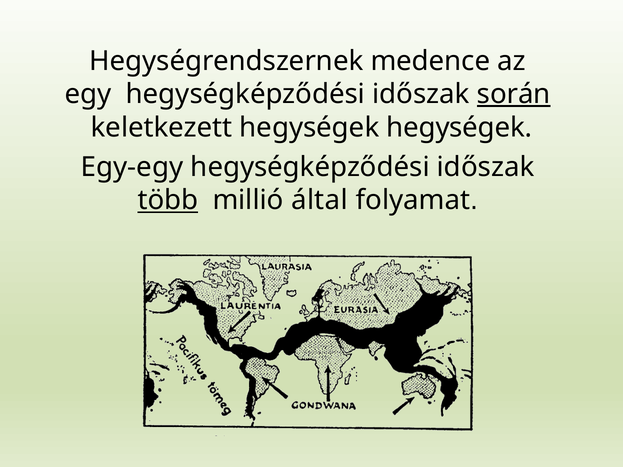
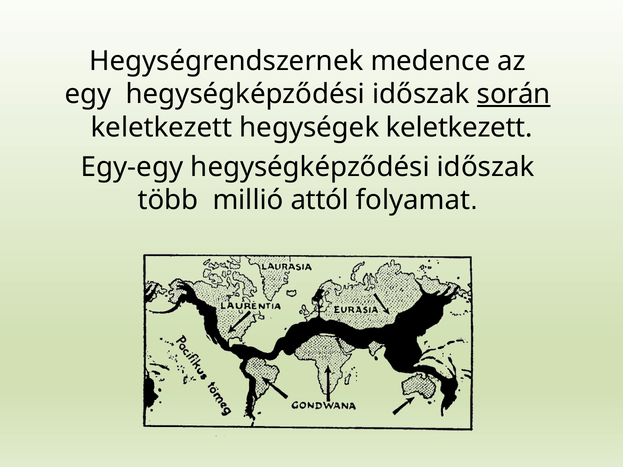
hegységek hegységek: hegységek -> keletkezett (459, 127)
több underline: present -> none (168, 200)
által: által -> attól (320, 200)
